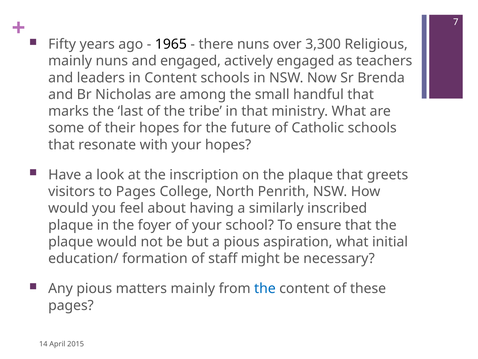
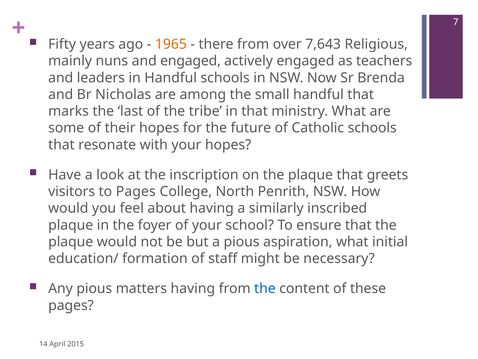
1965 colour: black -> orange (171, 44)
there nuns: nuns -> from (253, 44)
3,300: 3,300 -> 7,643 (323, 44)
in Content: Content -> Handful (171, 78)
matters mainly: mainly -> having (193, 288)
